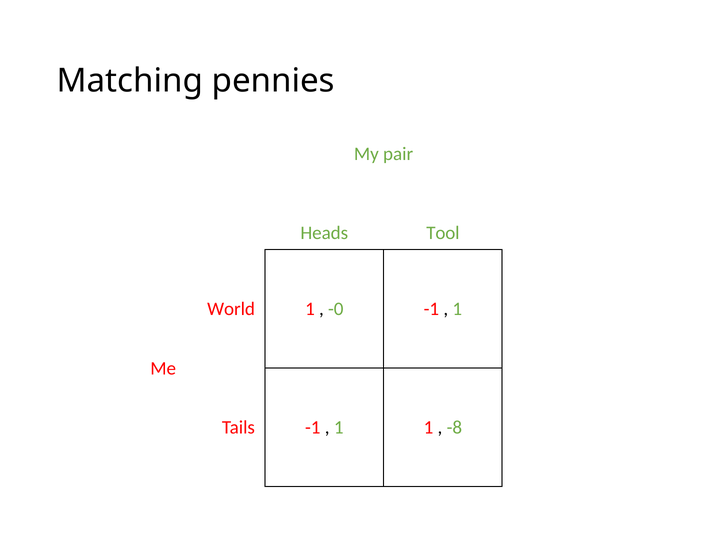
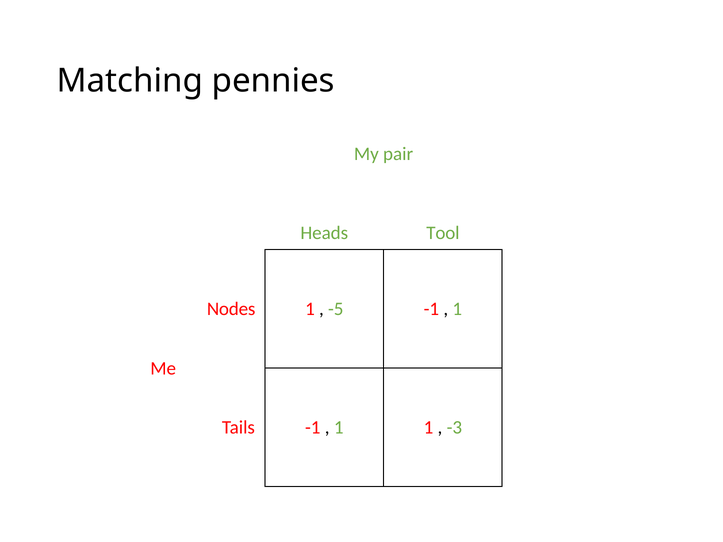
World: World -> Nodes (231, 309)
-0: -0 -> -5 (336, 309)
-8: -8 -> -3 (454, 428)
